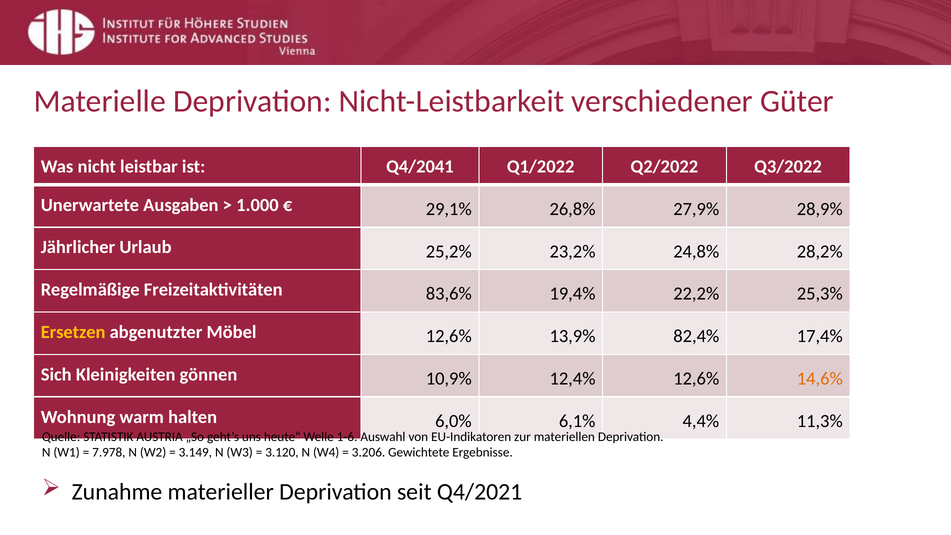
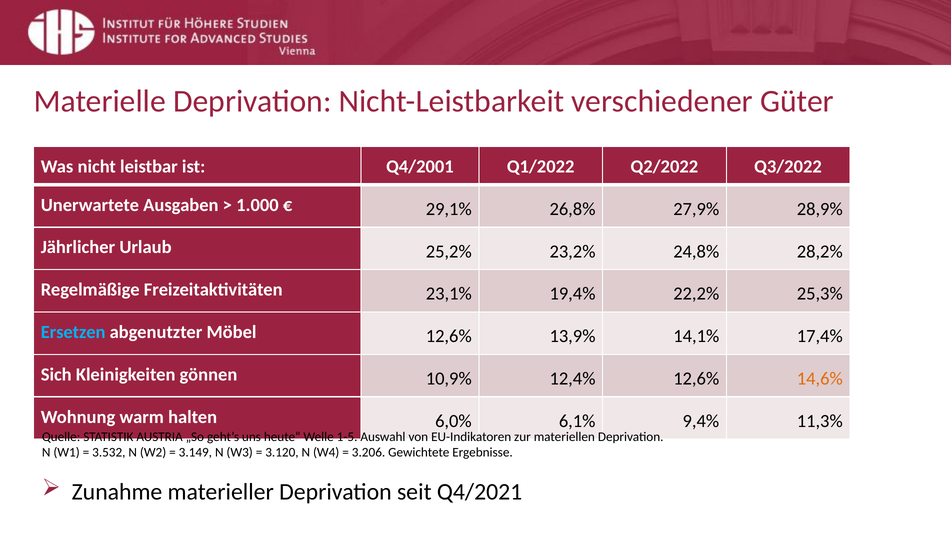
Q4/2041: Q4/2041 -> Q4/2001 (420, 167)
83,6%: 83,6% -> 23,1% (449, 294)
Ersetzen colour: yellow -> light blue (73, 332)
82,4%: 82,4% -> 14,1% (696, 336)
4,4%: 4,4% -> 9,4% (701, 421)
1-6: 1-6 -> 1-5 (347, 437)
7.978: 7.978 -> 3.532 (109, 452)
